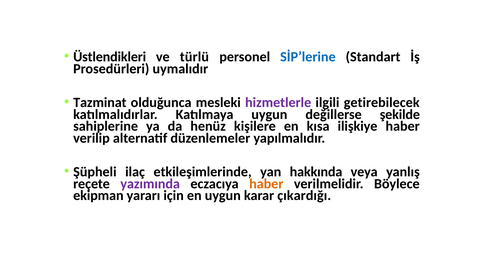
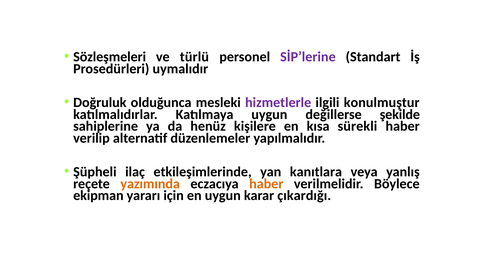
Üstlendikleri: Üstlendikleri -> Sözleşmeleri (110, 57)
SİP’lerine colour: blue -> purple (308, 57)
Tazminat: Tazminat -> Doğruluk (100, 103)
getirebilecek: getirebilecek -> konulmuştur (382, 103)
ilişkiye: ilişkiye -> sürekli (357, 126)
hakkında: hakkında -> kanıtlara (316, 172)
yazımında colour: purple -> orange (150, 184)
